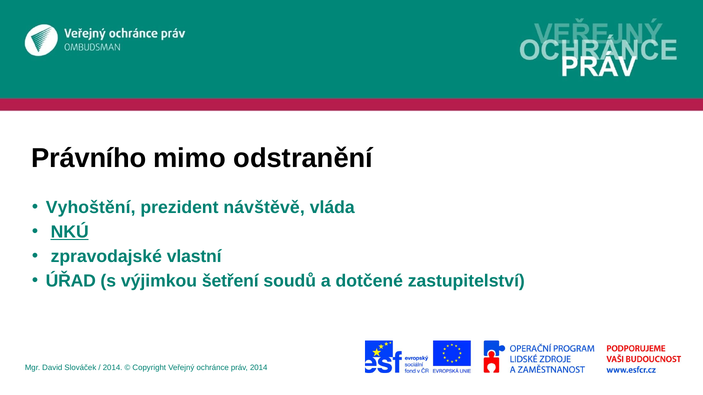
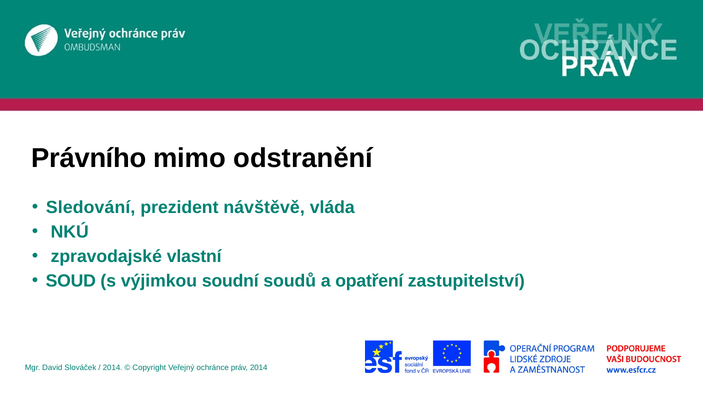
Vyhoštění: Vyhoštění -> Sledování (91, 208)
NKÚ underline: present -> none (70, 232)
ÚŘAD: ÚŘAD -> SOUD (71, 281)
šetření: šetření -> soudní (230, 281)
dotčené: dotčené -> opatření (369, 281)
